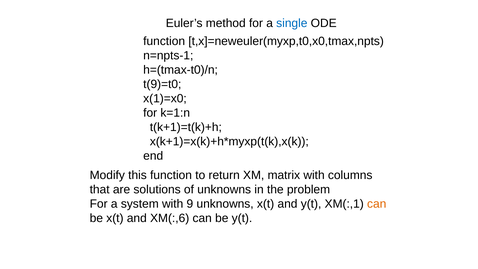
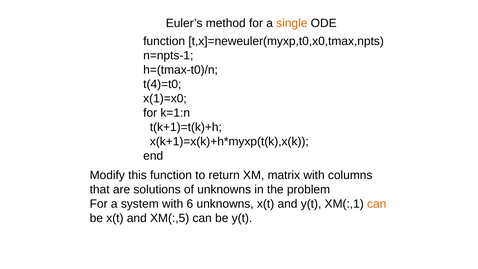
single colour: blue -> orange (292, 23)
t(9)=t0: t(9)=t0 -> t(4)=t0 (162, 84)
9: 9 -> 6 (190, 204)
XM(:,6: XM(:,6 -> XM(:,5 (170, 218)
